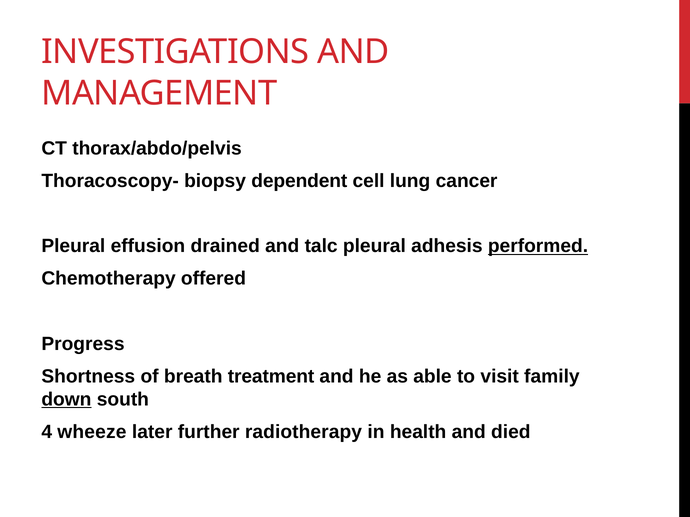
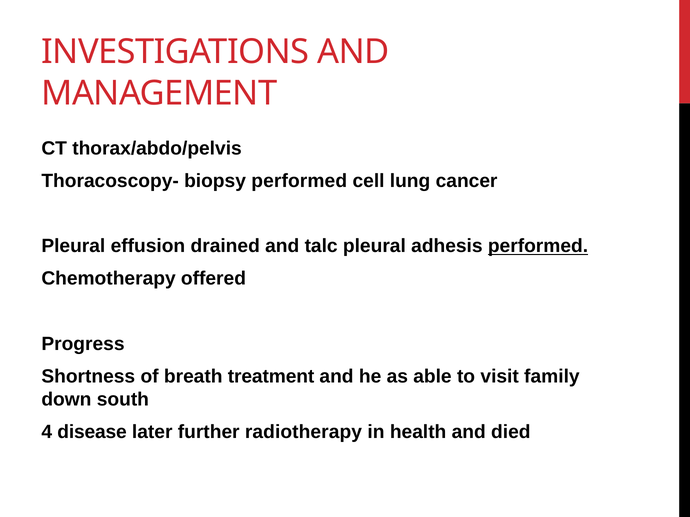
biopsy dependent: dependent -> performed (299, 181)
down underline: present -> none (66, 400)
wheeze: wheeze -> disease (92, 432)
